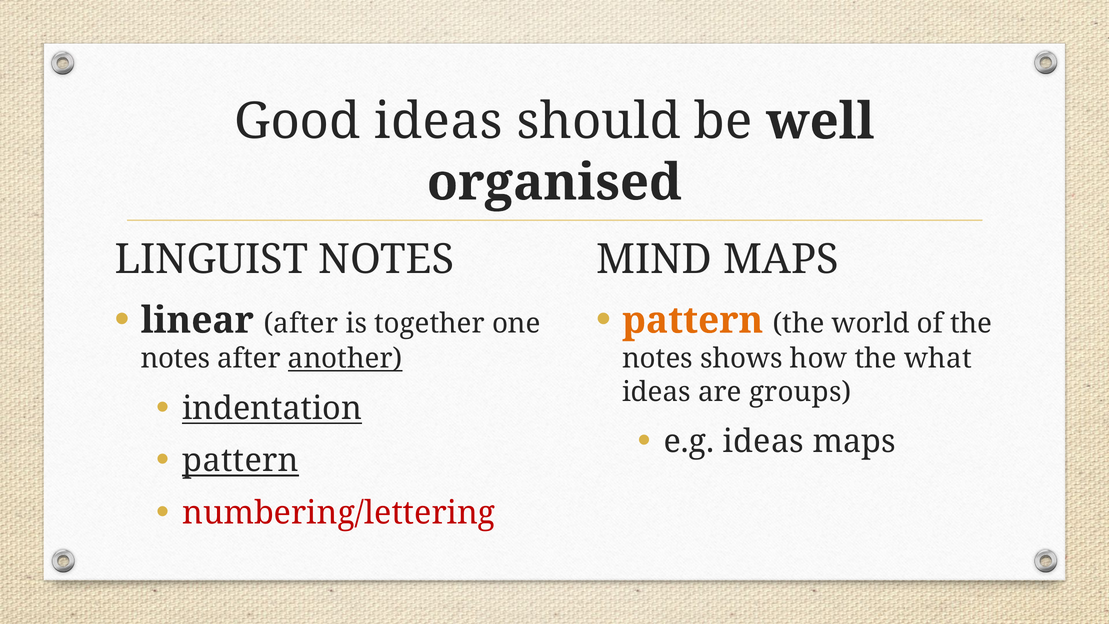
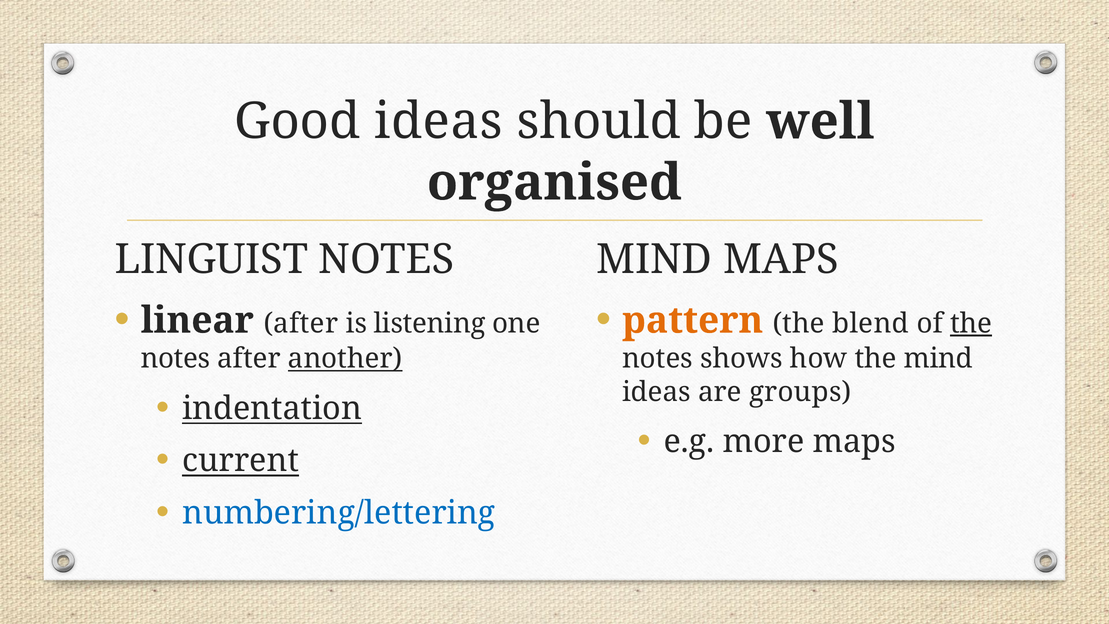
together: together -> listening (430, 323)
world: world -> blend (870, 323)
the underline: none -> present (971, 323)
the what: what -> mind (938, 359)
e.g ideas: ideas -> more (764, 442)
pattern: pattern -> current (241, 461)
numbering/lettering colour: red -> blue (339, 513)
